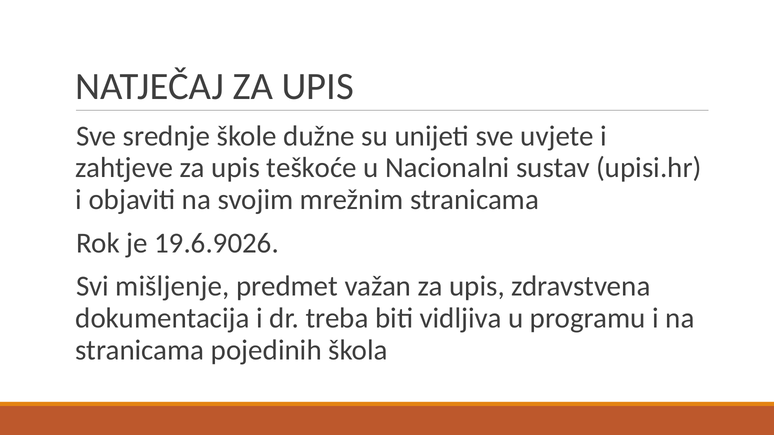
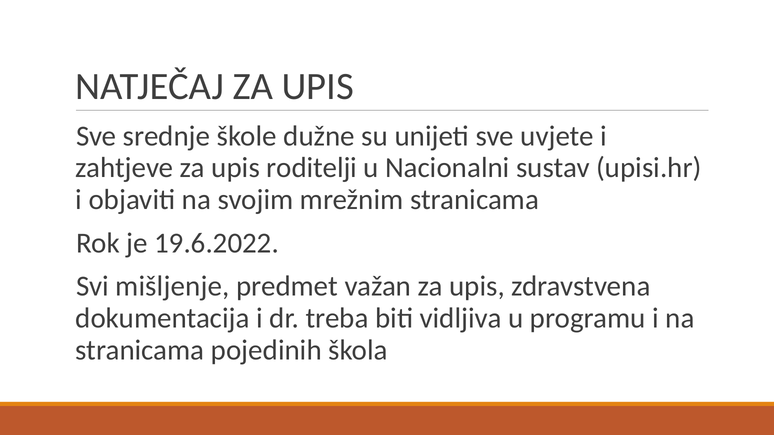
teškoće: teškoće -> roditelji (312, 168)
19.6.9026: 19.6.9026 -> 19.6.2022 (217, 243)
